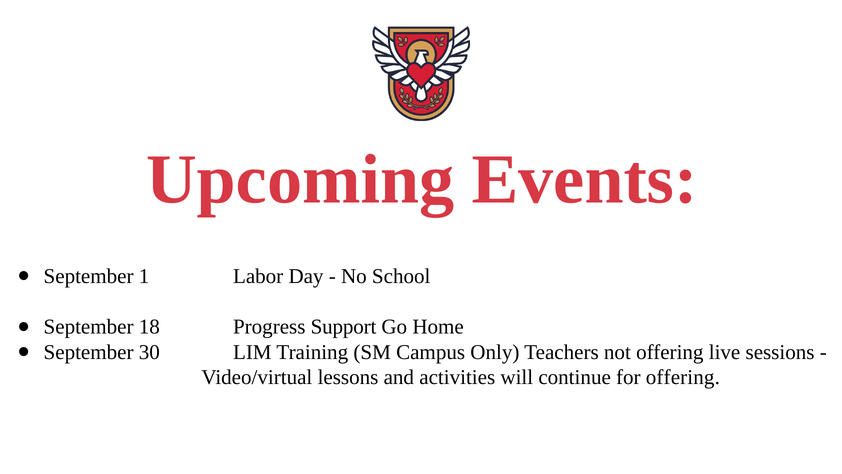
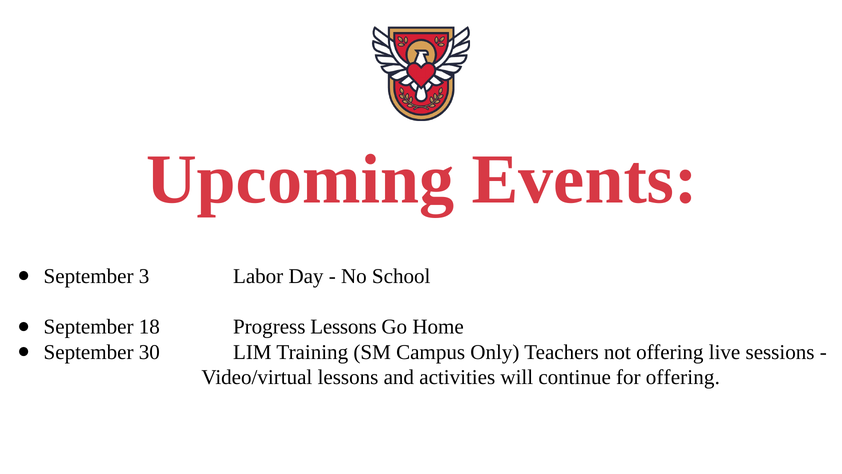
1: 1 -> 3 (144, 276)
Progress Support: Support -> Lessons (344, 327)
